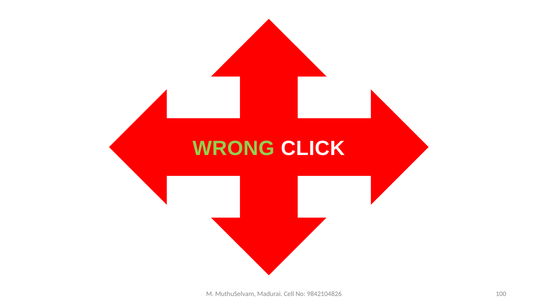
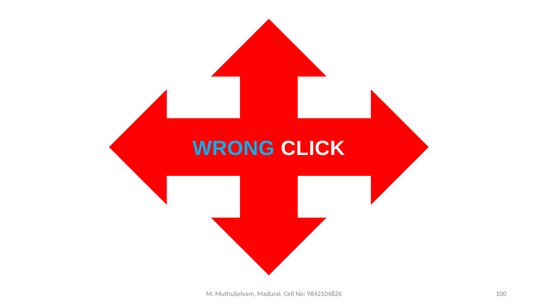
WRONG colour: light green -> light blue (233, 149)
